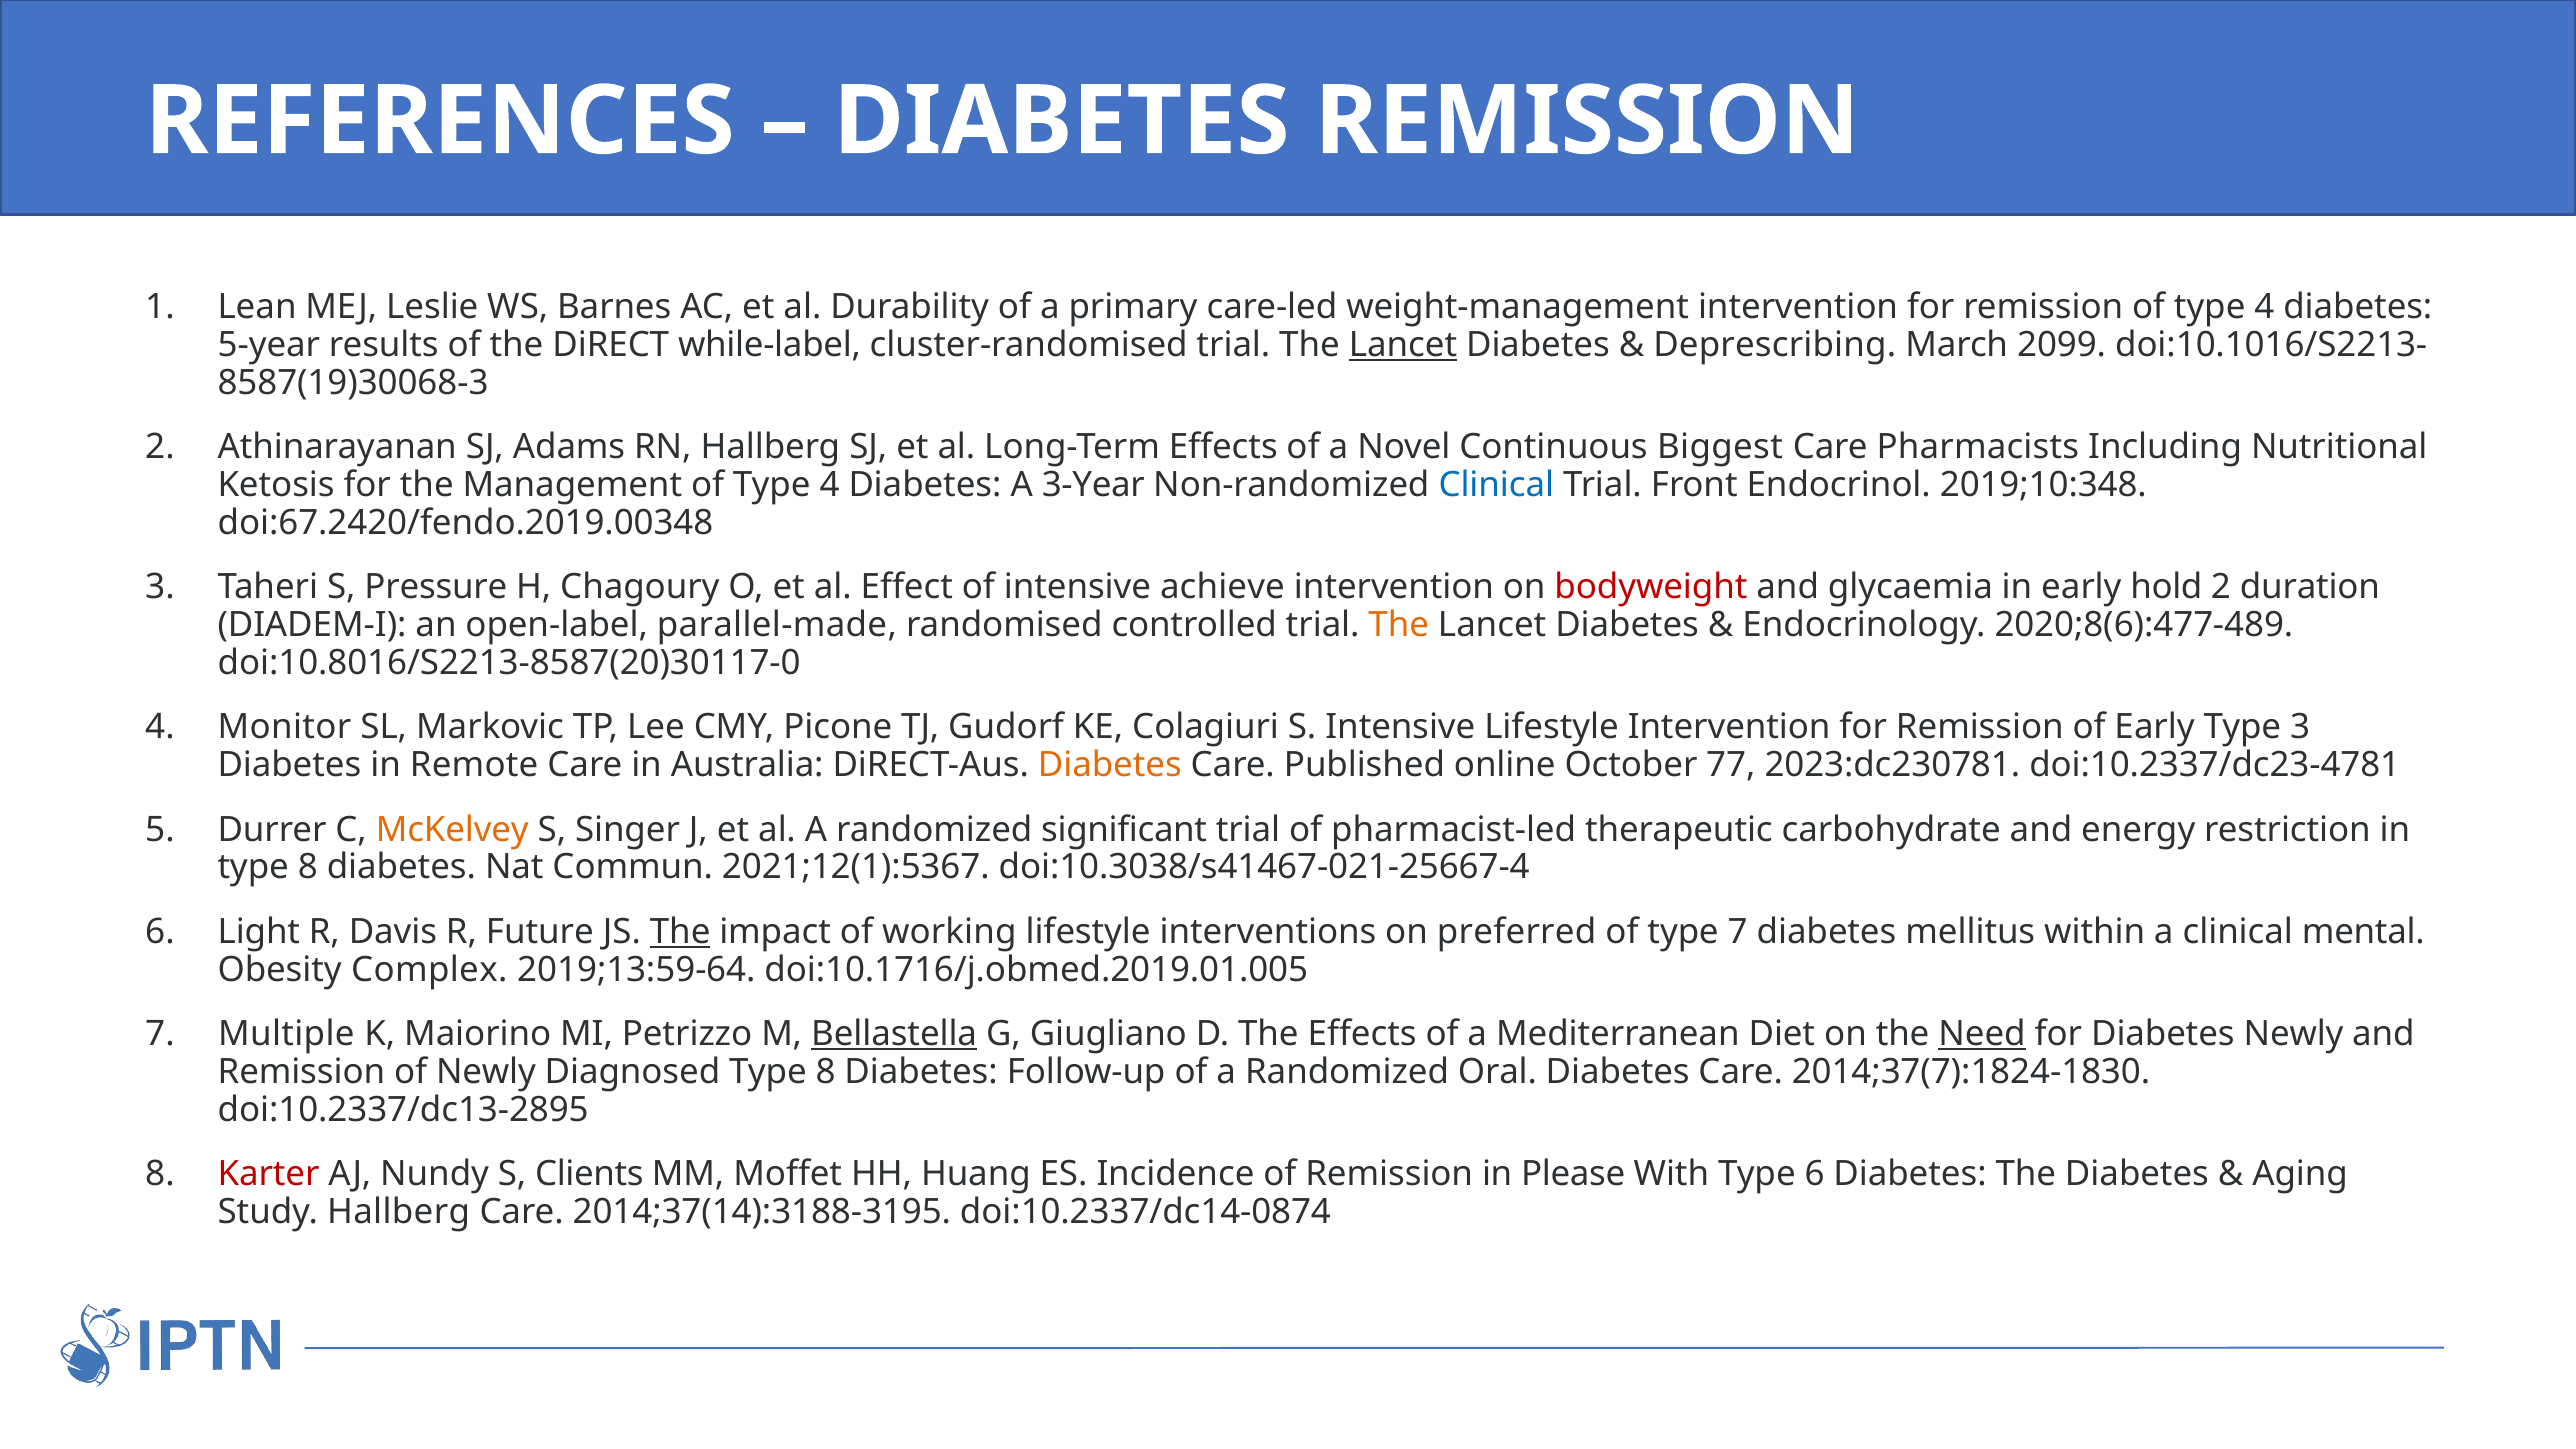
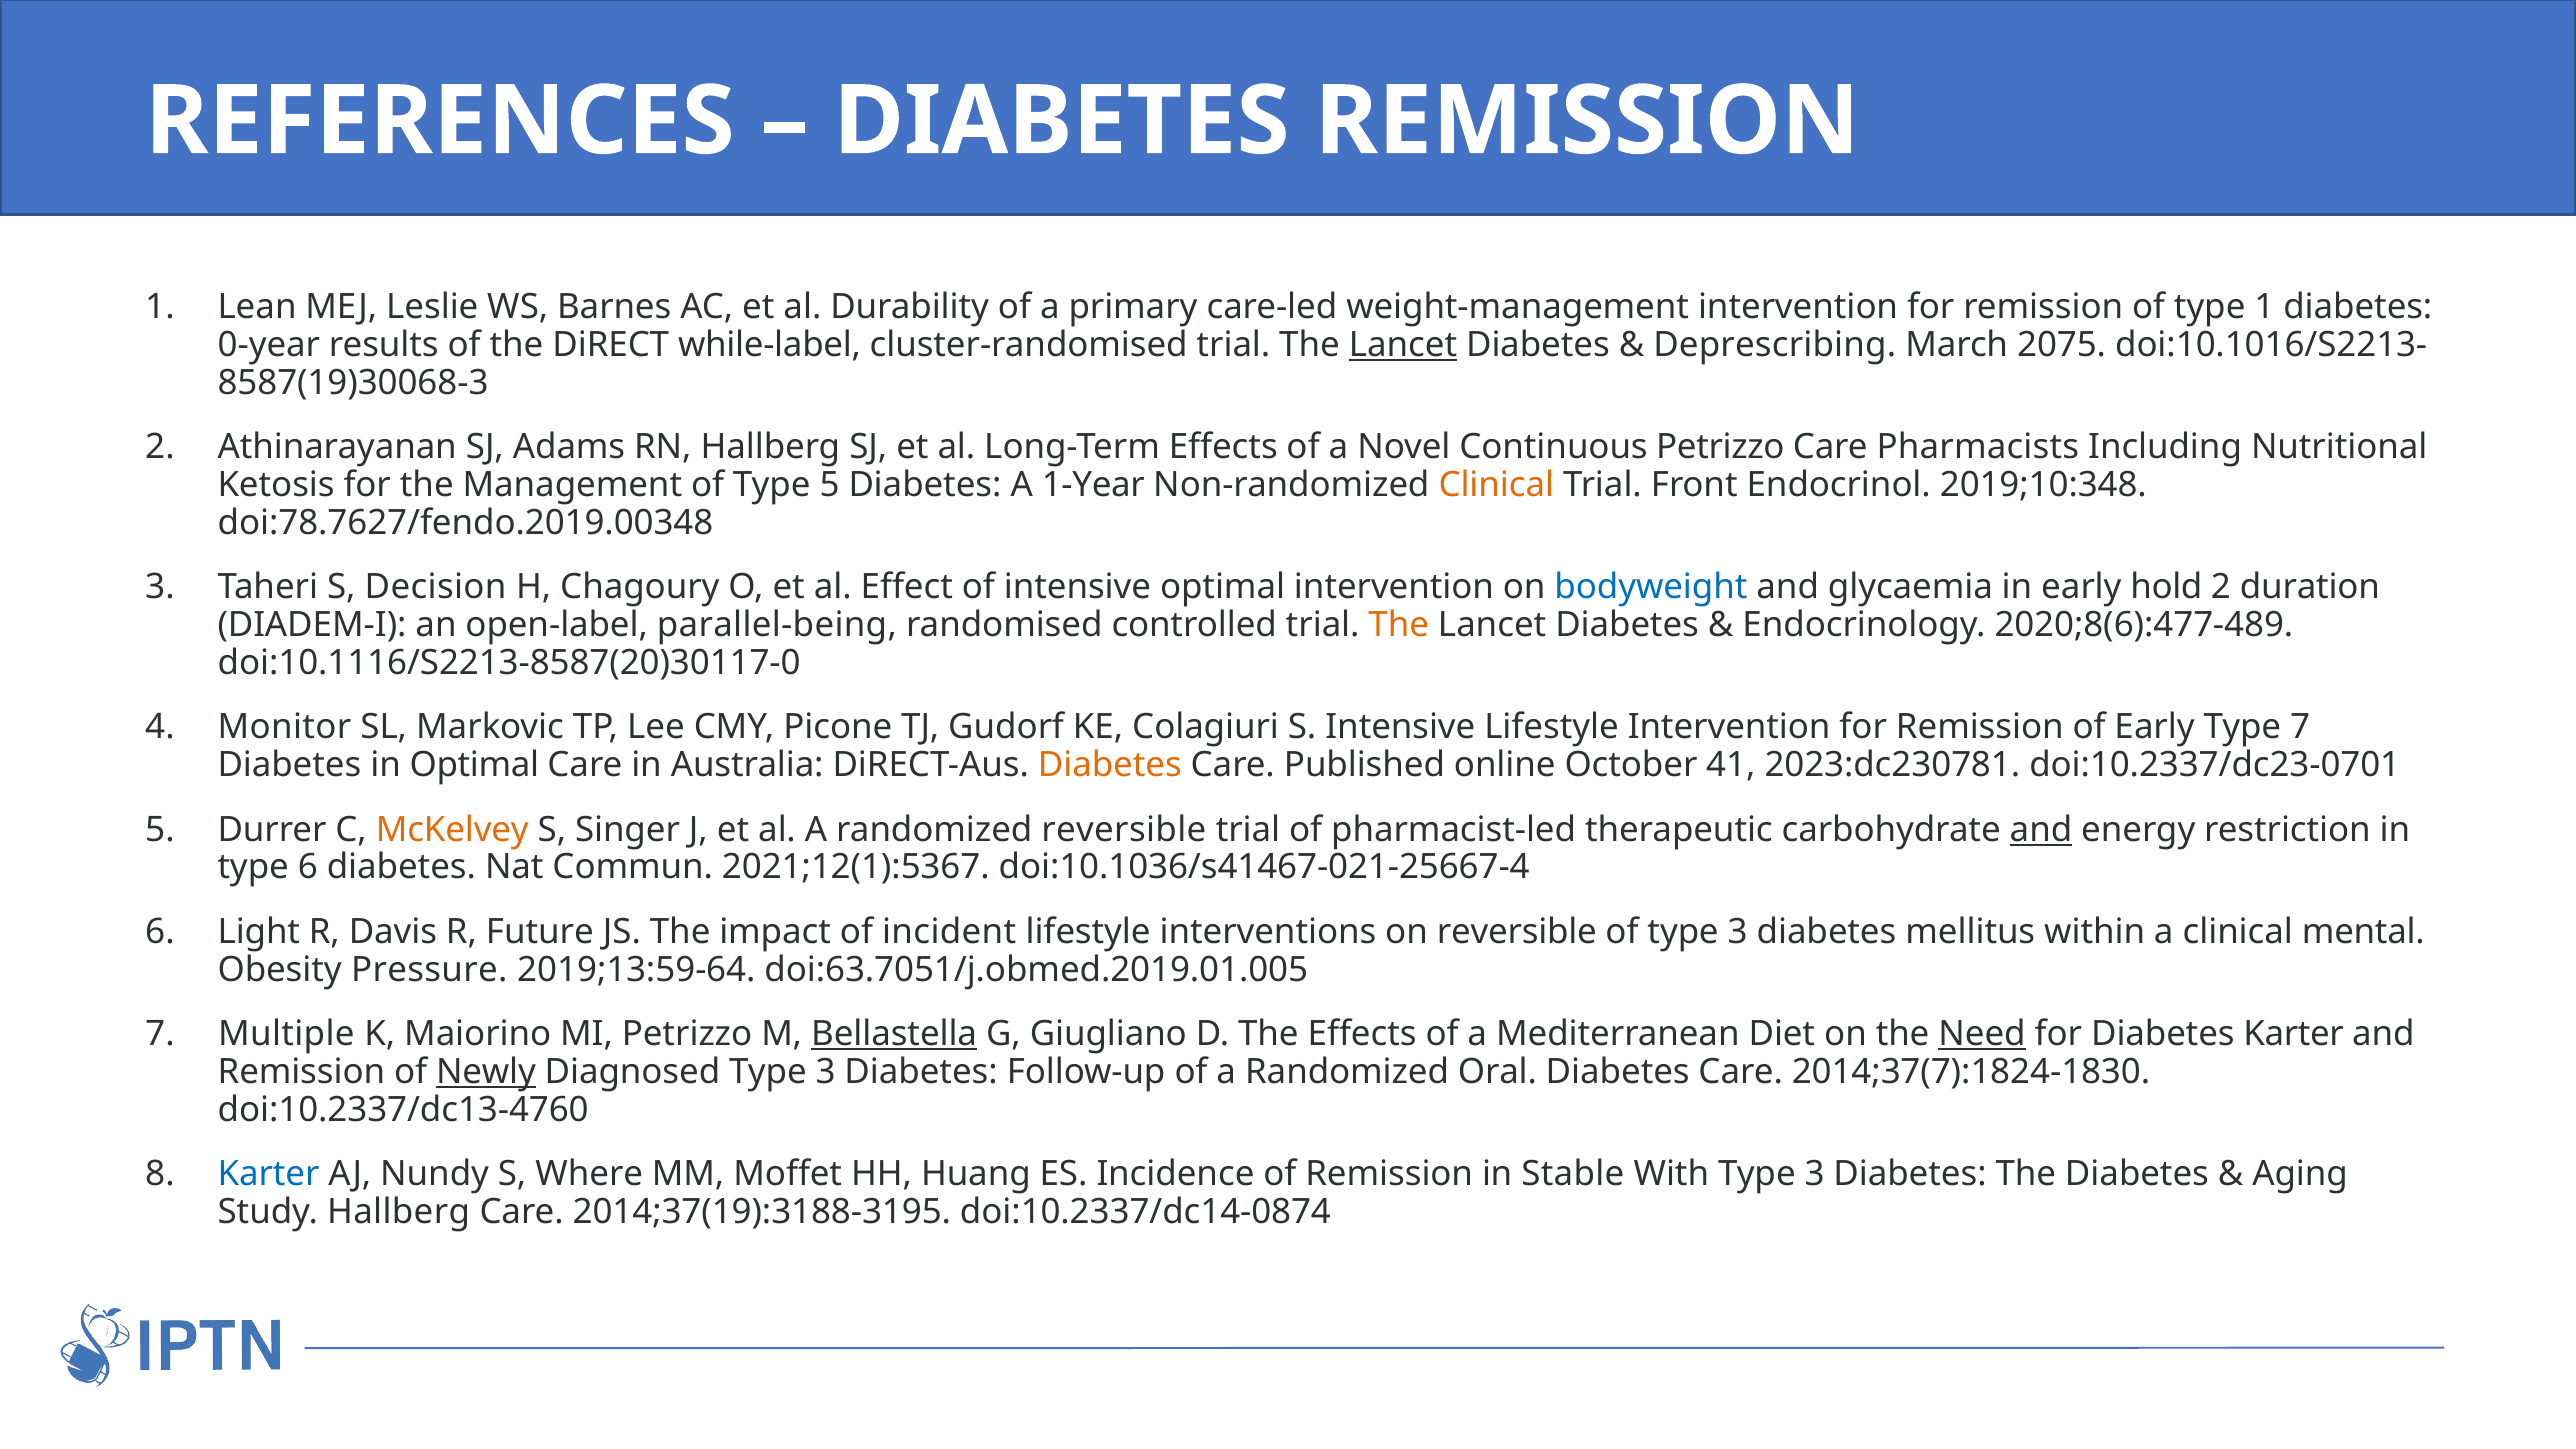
remission of type 4: 4 -> 1 (2264, 307)
5-year: 5-year -> 0-year (269, 345)
2099: 2099 -> 2075 (2062, 345)
Continuous Biggest: Biggest -> Petrizzo (1720, 447)
Management of Type 4: 4 -> 5 (830, 485)
3-Year: 3-Year -> 1-Year (1093, 485)
Clinical colour: blue -> orange (1496, 485)
doi:67.2420/fendo.2019.00348: doi:67.2420/fendo.2019.00348 -> doi:78.7627/fendo.2019.00348 (466, 523)
Pressure: Pressure -> Decision (436, 587)
intensive achieve: achieve -> optimal (1223, 587)
bodyweight colour: red -> blue (1651, 587)
parallel-made: parallel-made -> parallel-being (777, 625)
doi:10.8016/S2213-8587(20)30117-0: doi:10.8016/S2213-8587(20)30117-0 -> doi:10.1116/S2213-8587(20)30117-0 (509, 663)
Type 3: 3 -> 7 (2300, 727)
in Remote: Remote -> Optimal (474, 765)
77: 77 -> 41 (1731, 765)
doi:10.2337/dc23-4781: doi:10.2337/dc23-4781 -> doi:10.2337/dc23-0701 (2215, 765)
randomized significant: significant -> reversible (1124, 830)
and underline: none -> present (2041, 830)
8: 8 -> 6 (308, 867)
doi:10.3038/s41467-021-25667-4: doi:10.3038/s41467-021-25667-4 -> doi:10.1036/s41467-021-25667-4 (1264, 867)
The underline: present -> none (680, 932)
working: working -> incident (949, 932)
on preferred: preferred -> reversible (1517, 932)
of type 7: 7 -> 3 (1738, 932)
Complex: Complex -> Pressure (429, 970)
doi:10.1716/j.obmed.2019.01.005: doi:10.1716/j.obmed.2019.01.005 -> doi:63.7051/j.obmed.2019.01.005 (1036, 970)
Diabetes Newly: Newly -> Karter (2294, 1034)
Newly underline: none -> present (486, 1072)
Diagnosed Type 8: 8 -> 3 (826, 1072)
doi:10.2337/dc13-2895: doi:10.2337/dc13-2895 -> doi:10.2337/dc13-4760 (403, 1110)
Karter colour: red -> blue (269, 1174)
Clients: Clients -> Where (589, 1174)
Please: Please -> Stable (1573, 1174)
With Type 6: 6 -> 3 (1815, 1174)
2014;37(14):3188-3195: 2014;37(14):3188-3195 -> 2014;37(19):3188-3195 (762, 1212)
